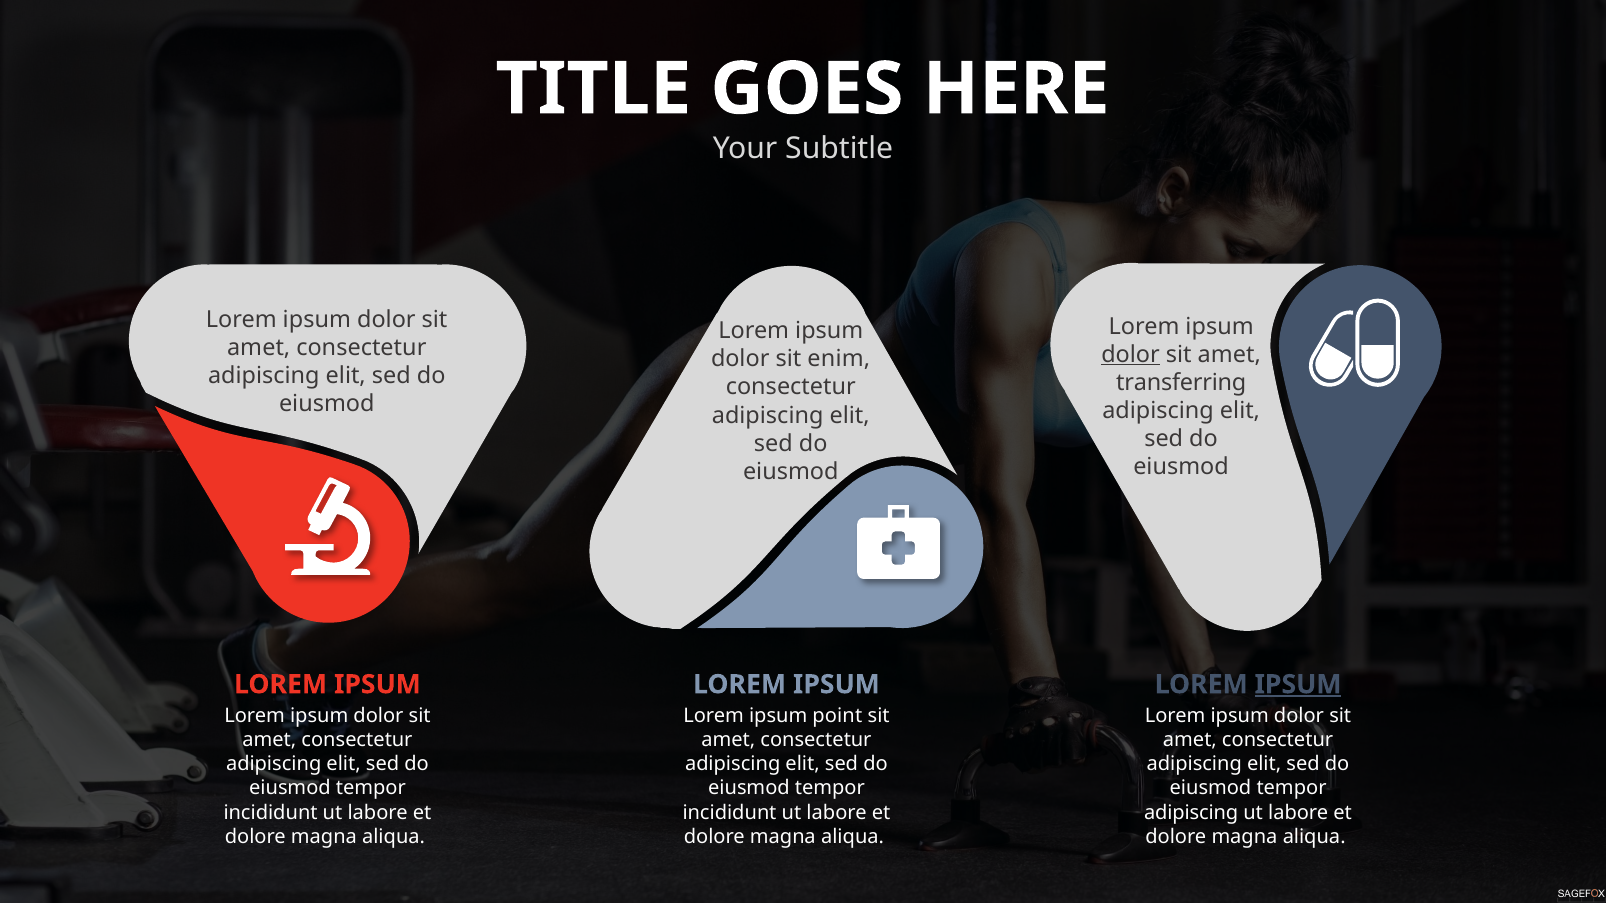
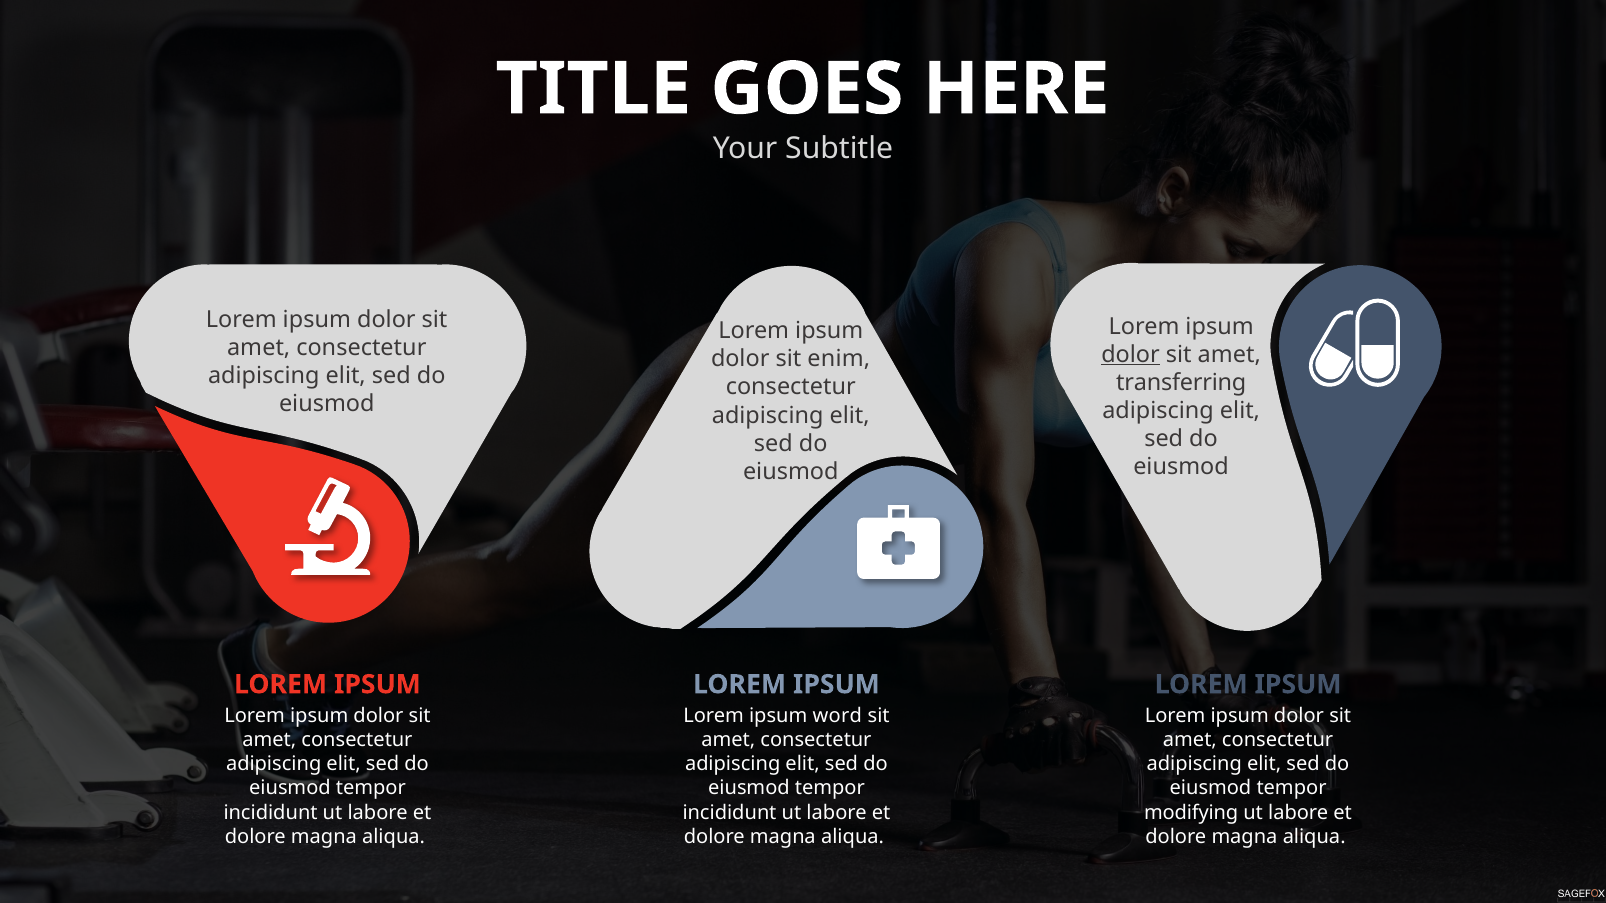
IPSUM underline: present -> none (1298, 685)
point: point -> word (837, 716)
adipiscing: adipiscing -> modifying (1191, 813)
